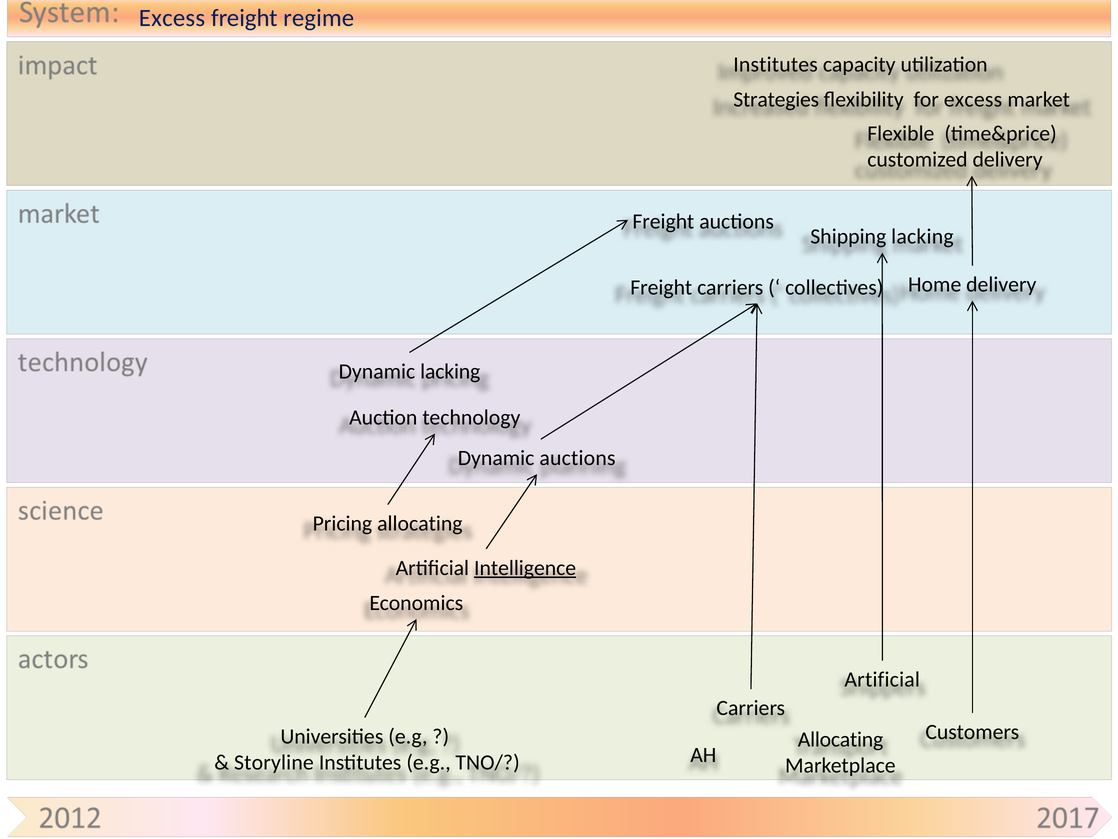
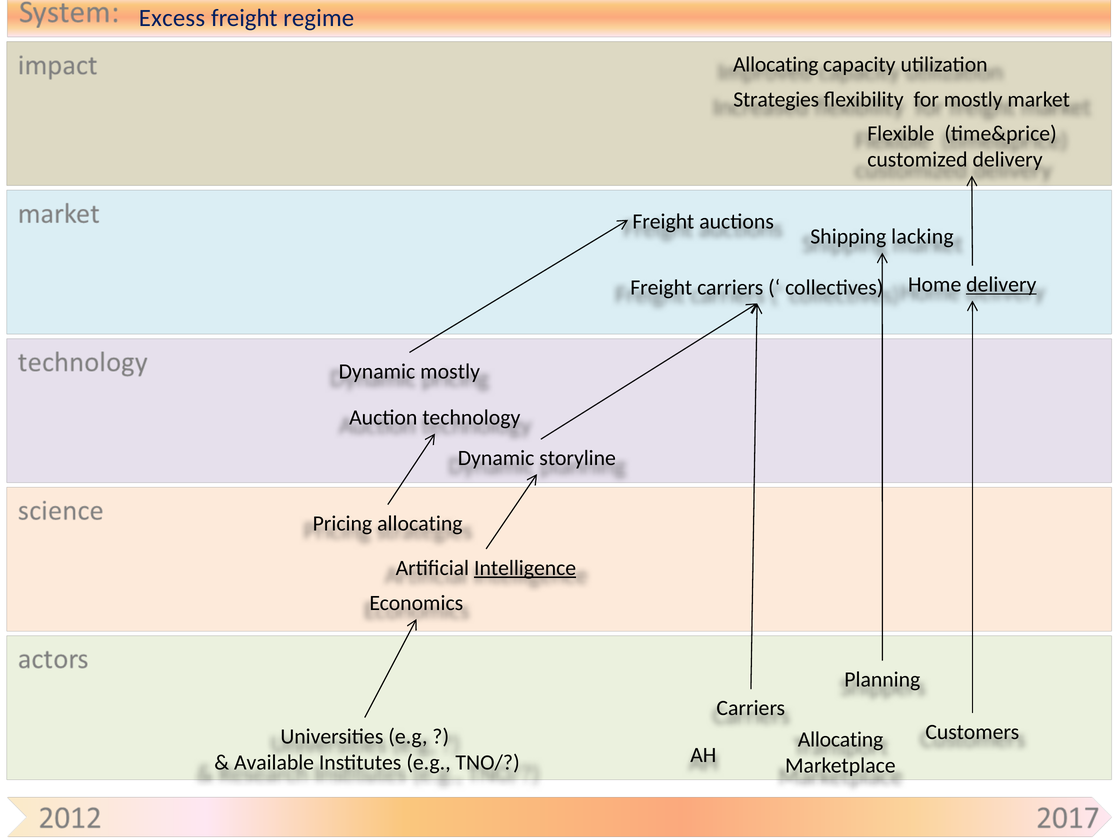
Institutes: Institutes -> Allocating (776, 64)
for excess: excess -> mostly (973, 100)
delivery underline: none -> present (1001, 284)
Dynamic lacking: lacking -> mostly (450, 371)
Dynamic auctions: auctions -> storyline (578, 458)
Artificial: Artificial -> Planning (882, 679)
Storyline: Storyline -> Available (274, 762)
